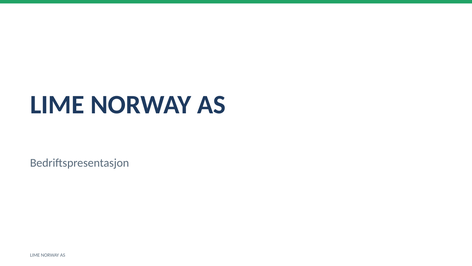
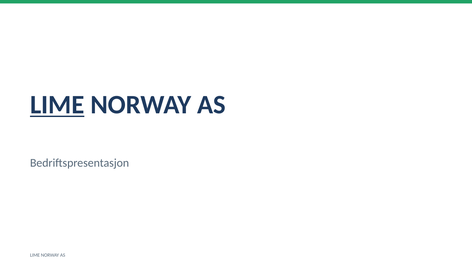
LIME underline: none -> present (57, 105)
